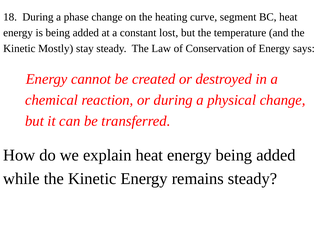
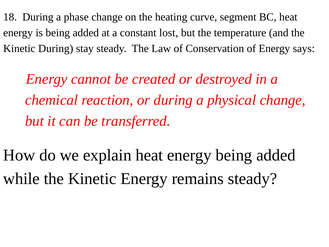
Kinetic Mostly: Mostly -> During (56, 48)
